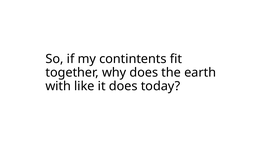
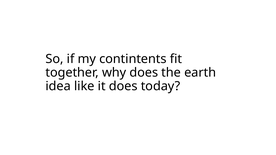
with: with -> idea (58, 86)
